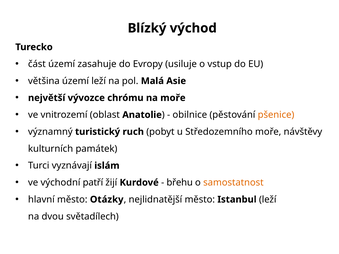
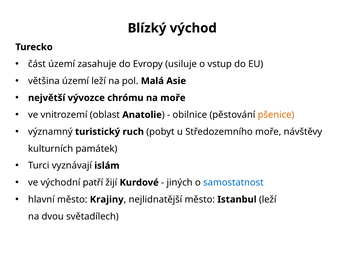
břehu: břehu -> jiných (180, 183)
samostatnost colour: orange -> blue (233, 183)
Otázky: Otázky -> Krajiny (107, 200)
